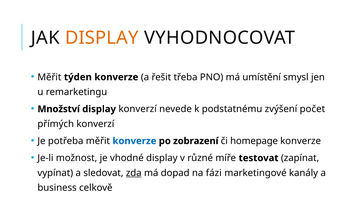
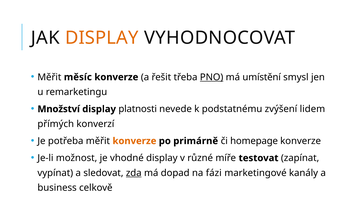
týden: týden -> měsíc (78, 77)
PNO underline: none -> present (212, 77)
display konverzí: konverzí -> platnosti (138, 109)
počet: počet -> lidem (312, 109)
konverze colour: blue -> orange (134, 141)
zobrazení: zobrazení -> primárně (196, 141)
